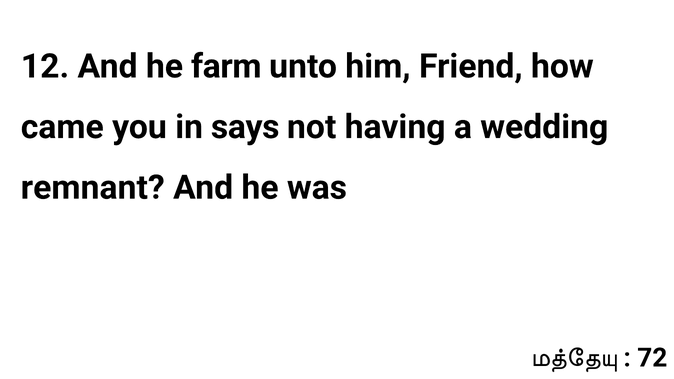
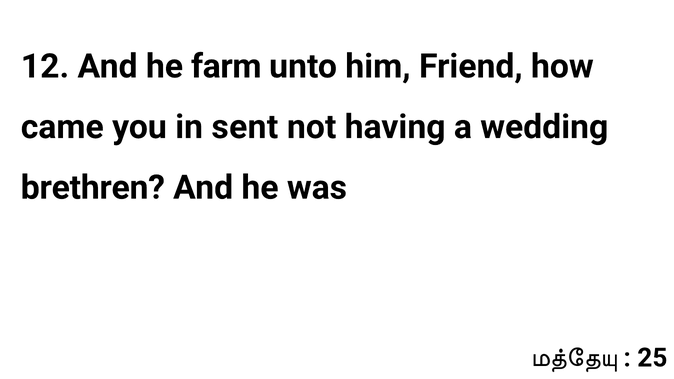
says: says -> sent (245, 127)
remnant: remnant -> brethren (93, 188)
72: 72 -> 25 (652, 358)
